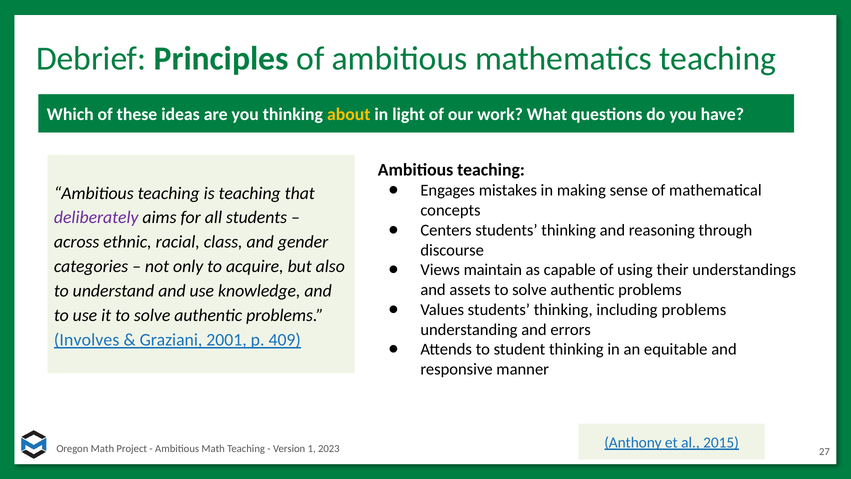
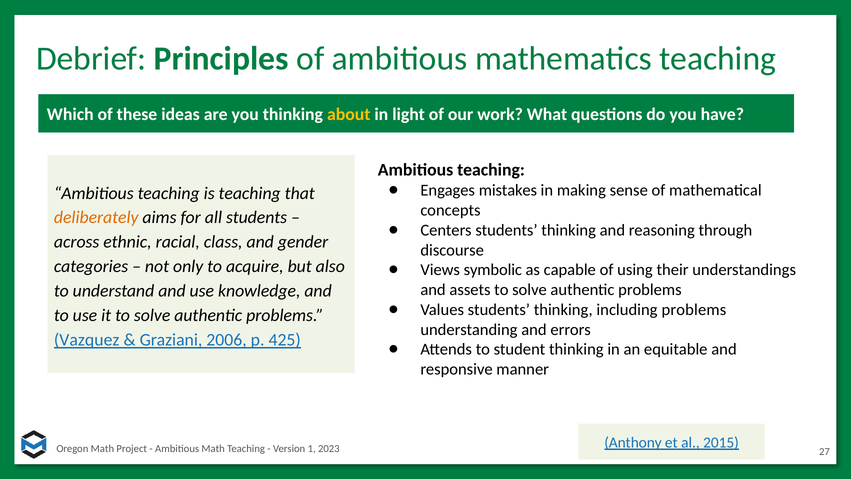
deliberately colour: purple -> orange (96, 217)
maintain: maintain -> symbolic (493, 270)
Involves: Involves -> Vazquez (87, 340)
2001: 2001 -> 2006 (227, 340)
409: 409 -> 425 (285, 340)
